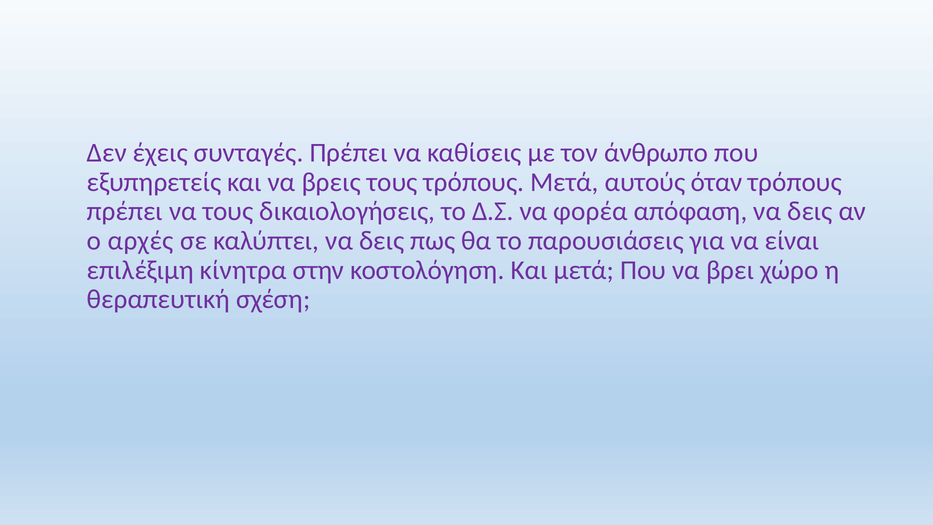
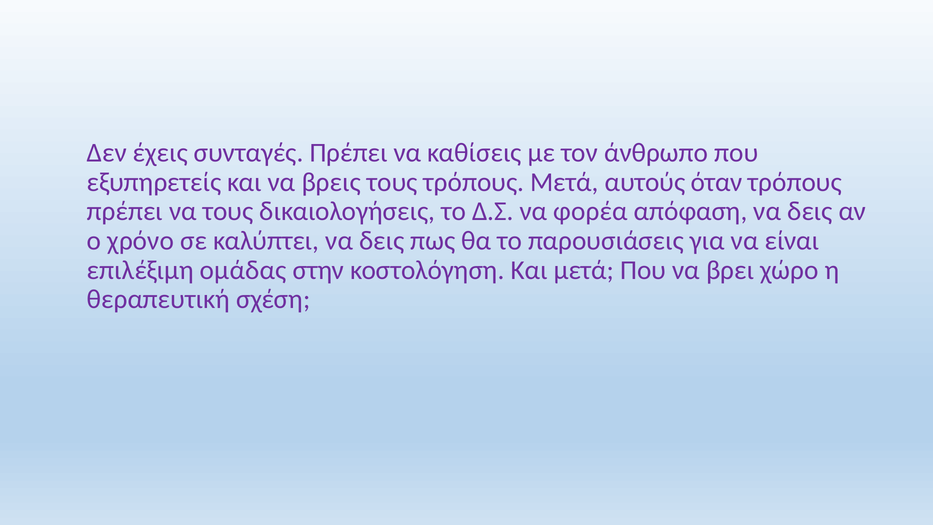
αρχές: αρχές -> χρόνο (141, 241)
κίνητρα: κίνητρα -> ομάδας (243, 270)
